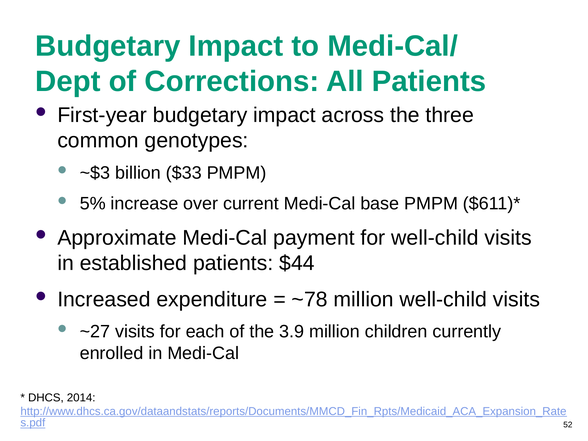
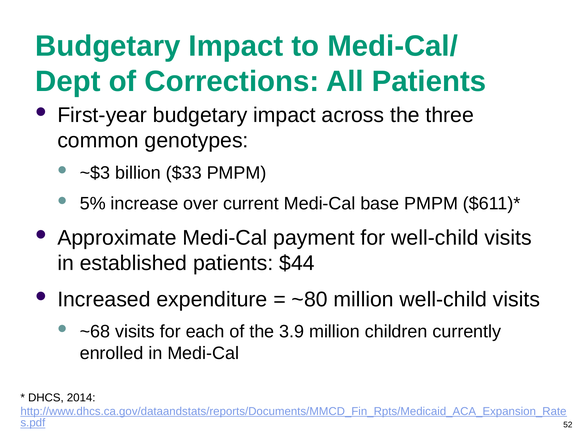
~78: ~78 -> ~80 (310, 299)
~27: ~27 -> ~68 (95, 332)
